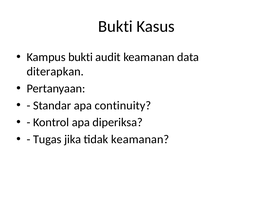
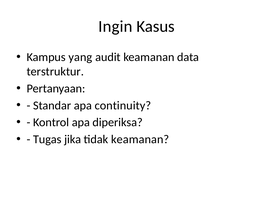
Bukti: Bukti -> Ingin (115, 26)
Kampus bukti: bukti -> yang (80, 57)
diterapkan: diterapkan -> terstruktur (55, 72)
